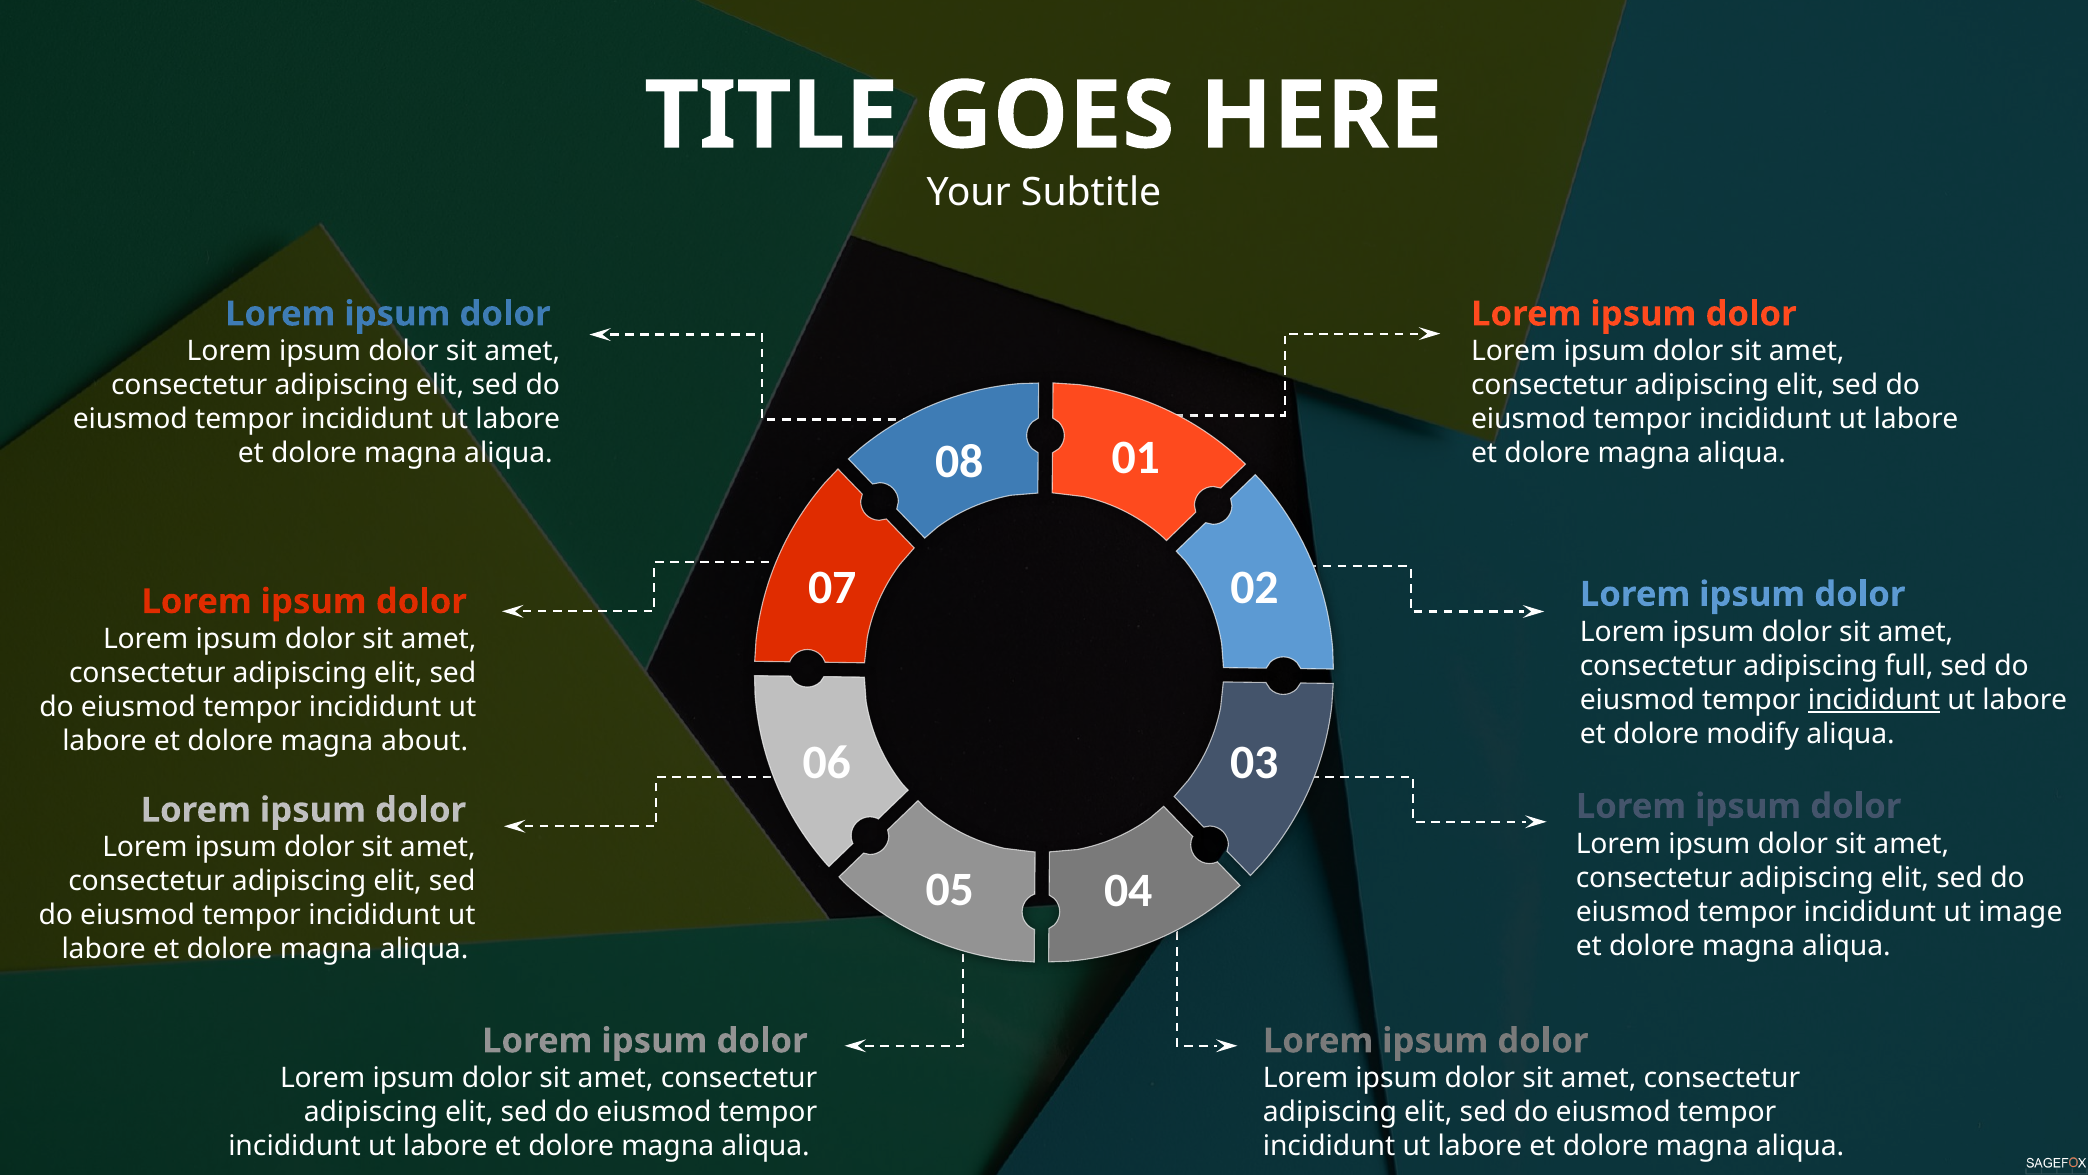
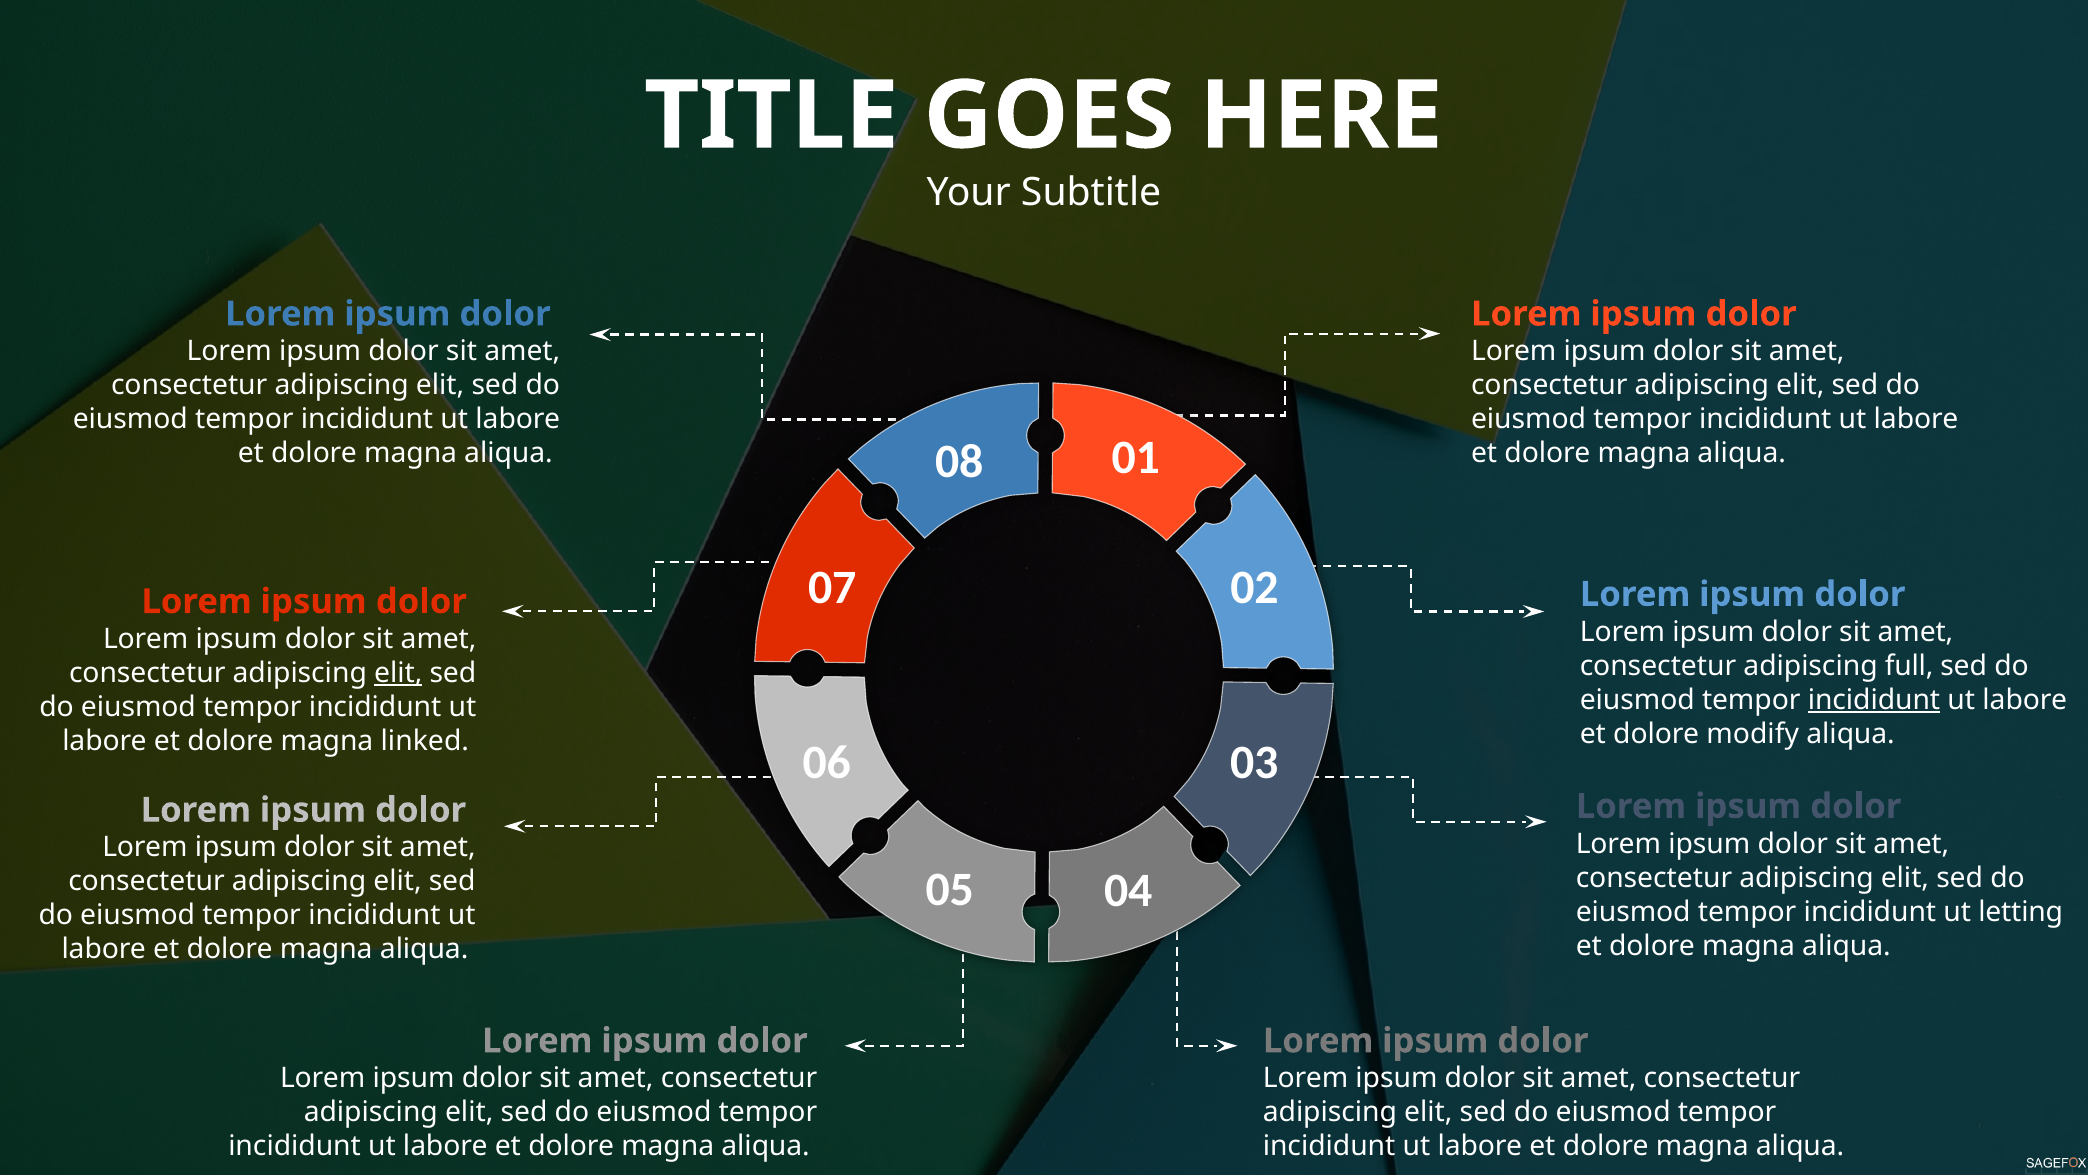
elit underline: none -> present (398, 673)
about: about -> linked (425, 741)
image: image -> letting (2021, 911)
